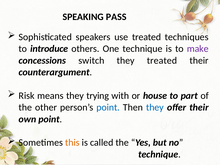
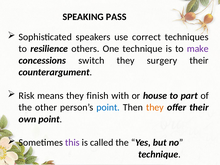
use treated: treated -> correct (146, 37)
introduce: introduce -> resilience (49, 49)
they treated: treated -> surgery (162, 60)
trying: trying -> finish (98, 96)
they colour: blue -> orange (155, 107)
this colour: orange -> purple (72, 143)
